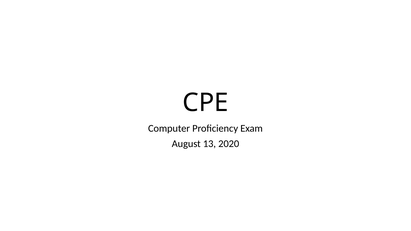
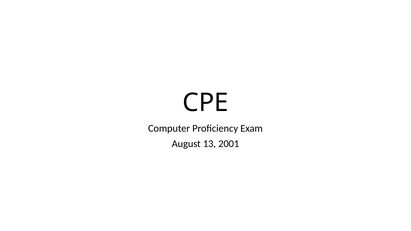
2020: 2020 -> 2001 (229, 144)
